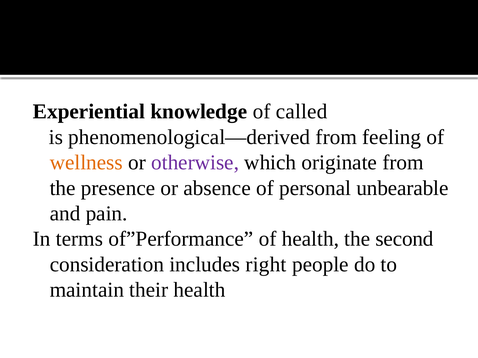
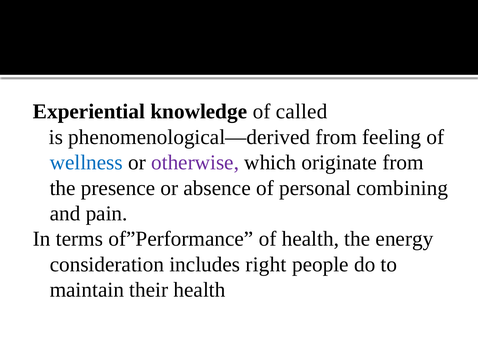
wellness colour: orange -> blue (86, 163)
unbearable: unbearable -> combining (402, 188)
second: second -> energy (404, 239)
